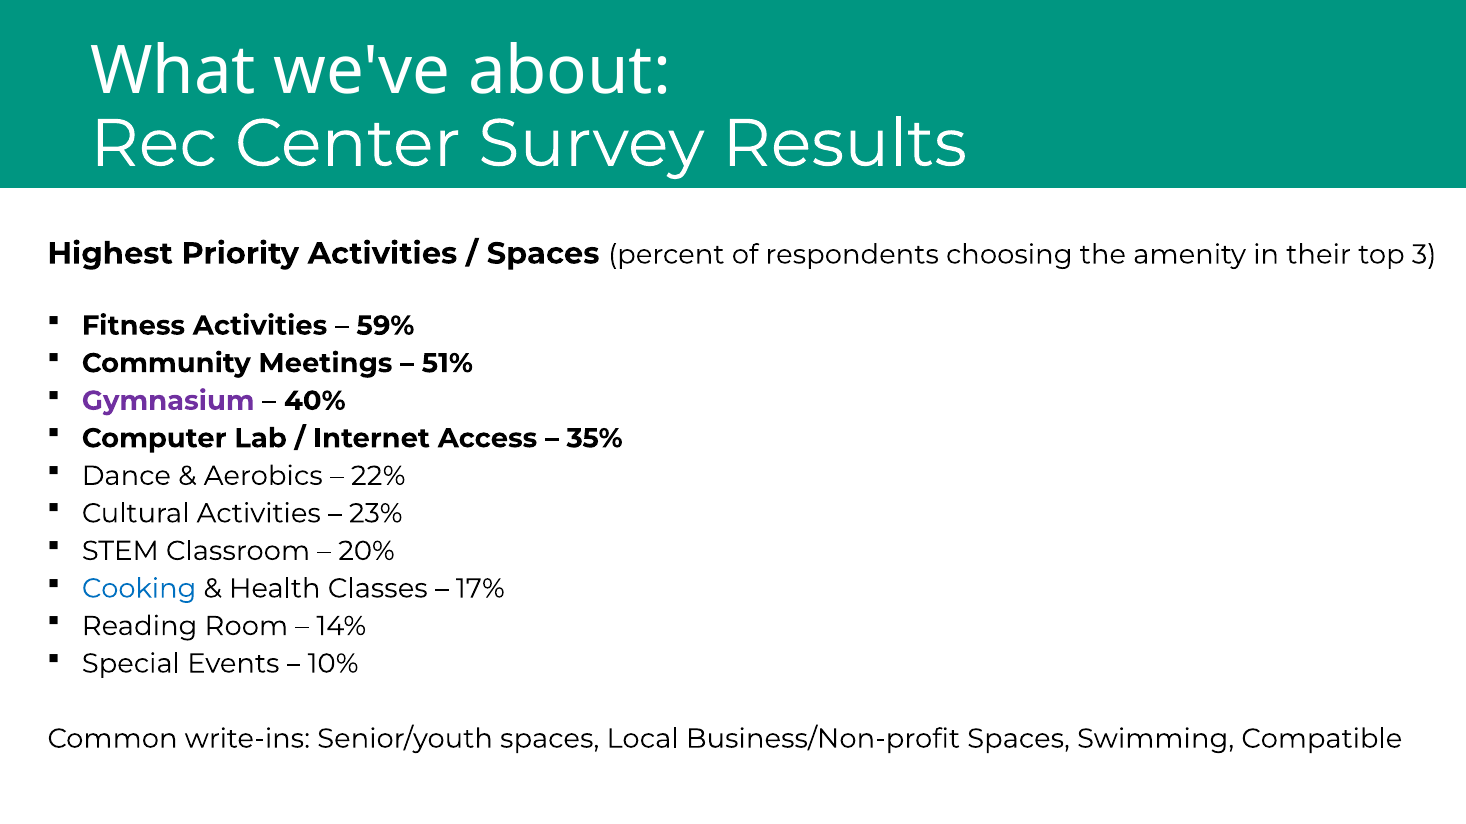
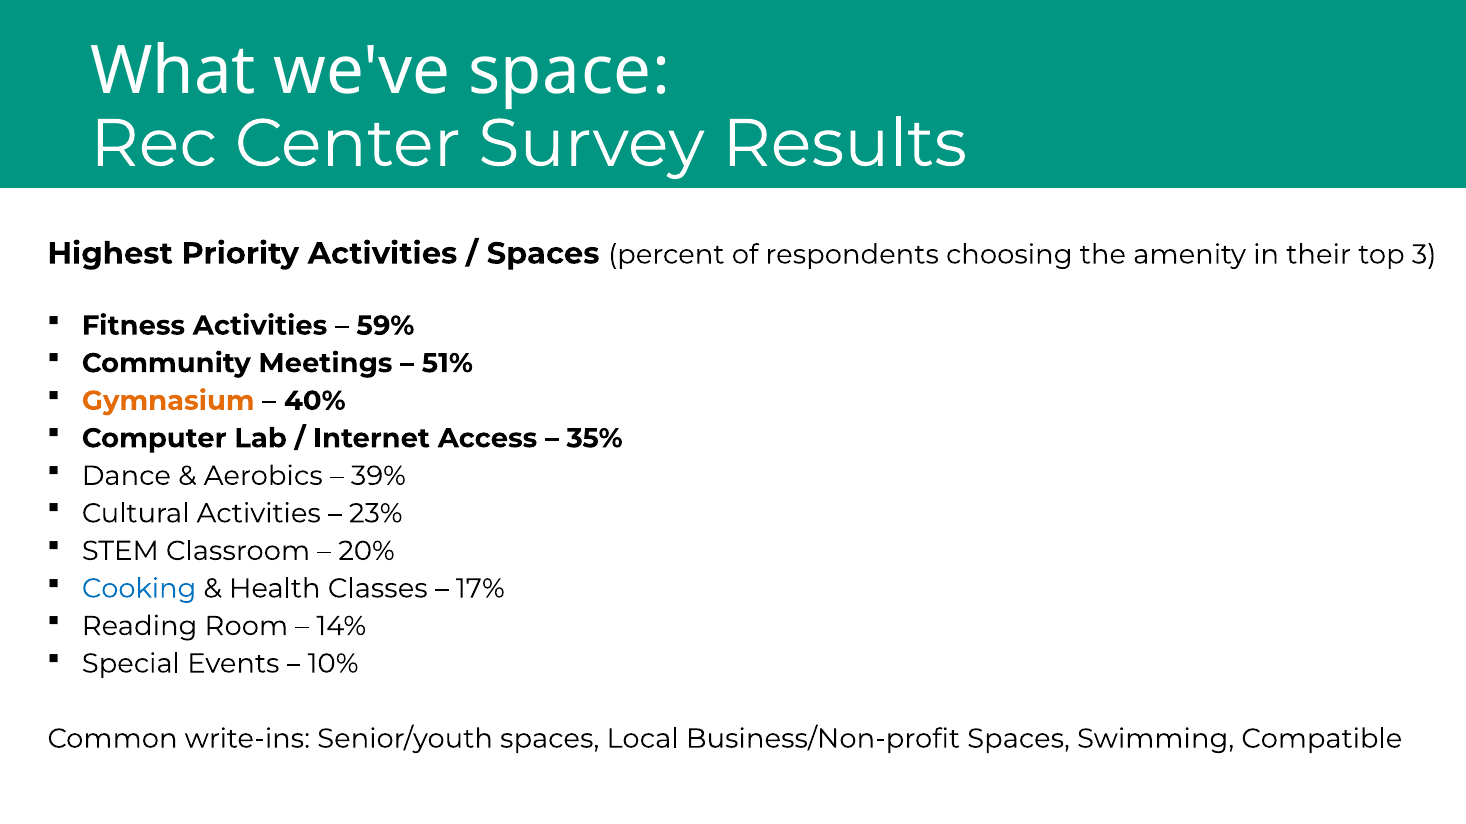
about: about -> space (569, 71)
Gymnasium colour: purple -> orange (168, 401)
22%: 22% -> 39% (378, 476)
